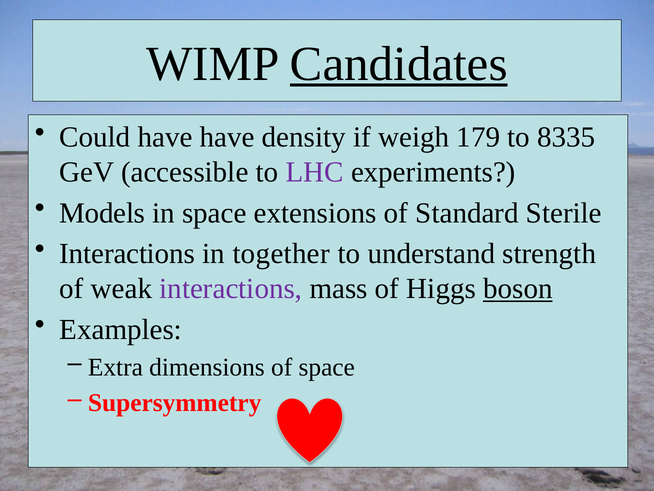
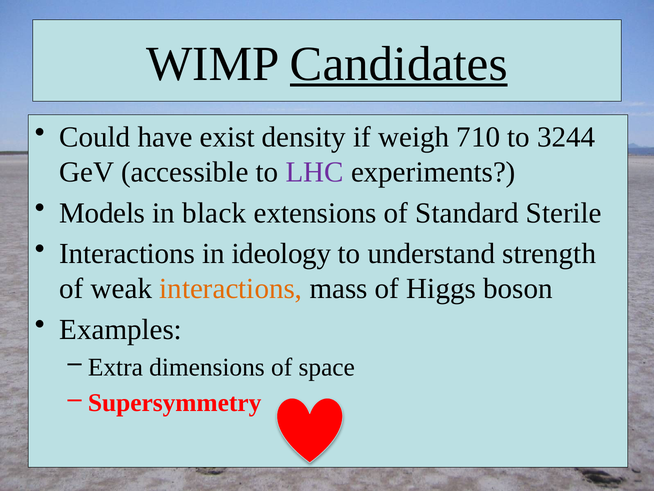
have have: have -> exist (227, 137)
179: 179 -> 710 (478, 137)
8335: 8335 -> 3244 (566, 137)
in space: space -> black (214, 213)
together: together -> ideology (281, 254)
interactions colour: purple -> orange (231, 289)
boson underline: present -> none (518, 289)
